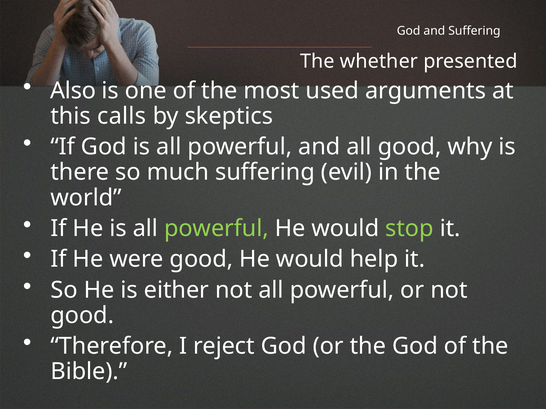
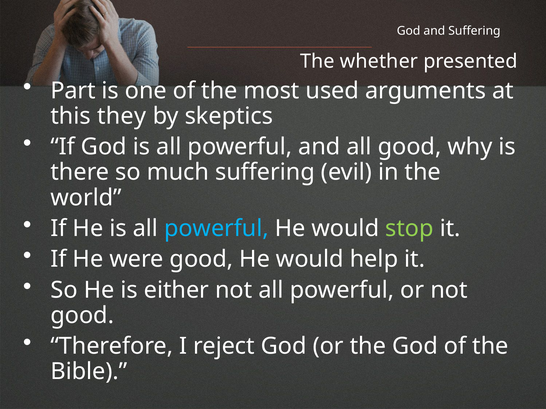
Also: Also -> Part (73, 91)
calls: calls -> they (122, 116)
powerful colour: light green -> light blue (216, 229)
